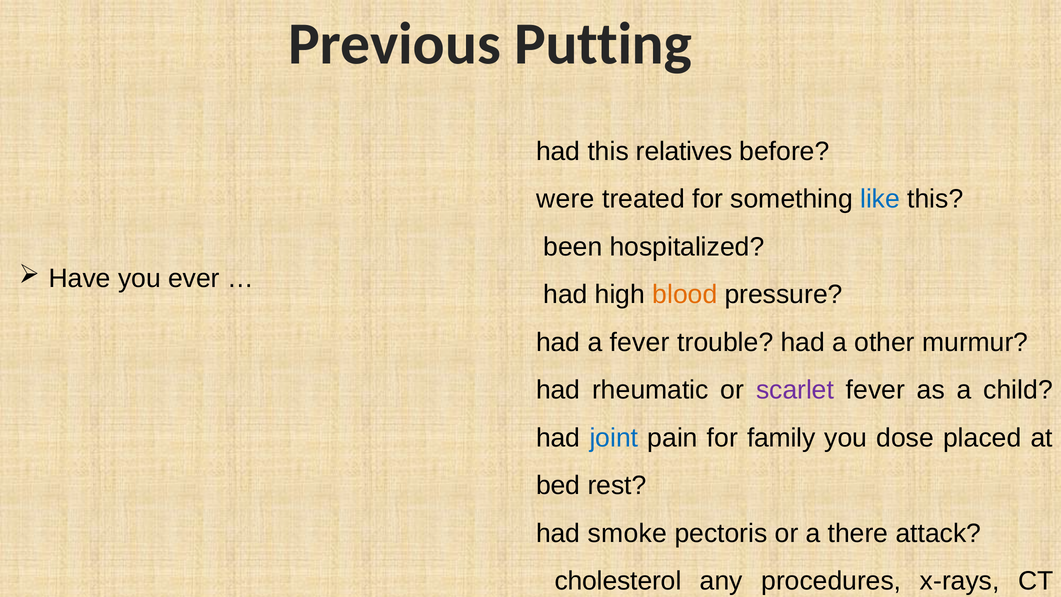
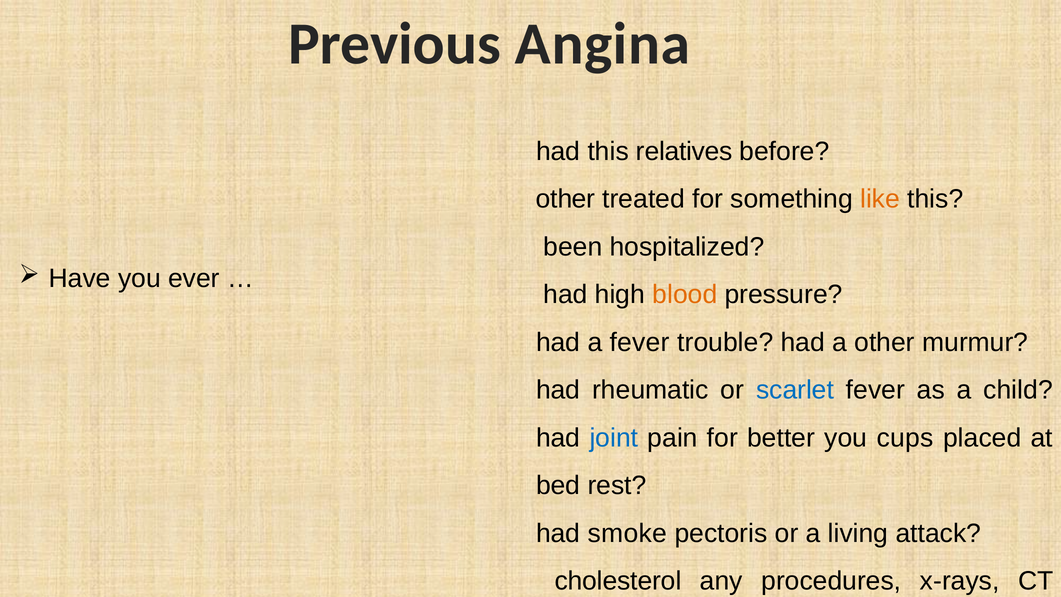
Putting: Putting -> Angina (603, 44)
were: were -> other (566, 199)
like colour: blue -> orange (880, 199)
scarlet colour: purple -> blue (795, 390)
family: family -> better (781, 438)
dose: dose -> cups (905, 438)
there: there -> living (858, 533)
